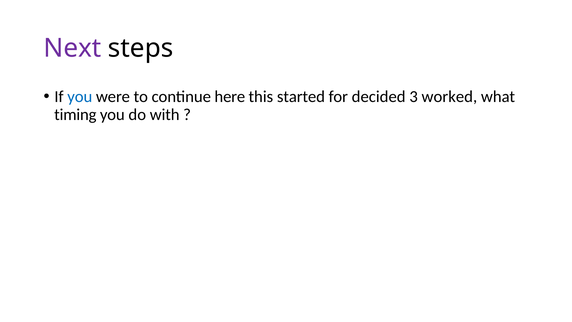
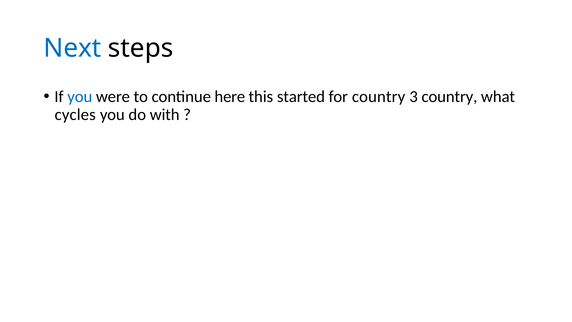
Next colour: purple -> blue (72, 48)
for decided: decided -> country (379, 97)
3 worked: worked -> country (449, 97)
timing: timing -> cycles (75, 115)
